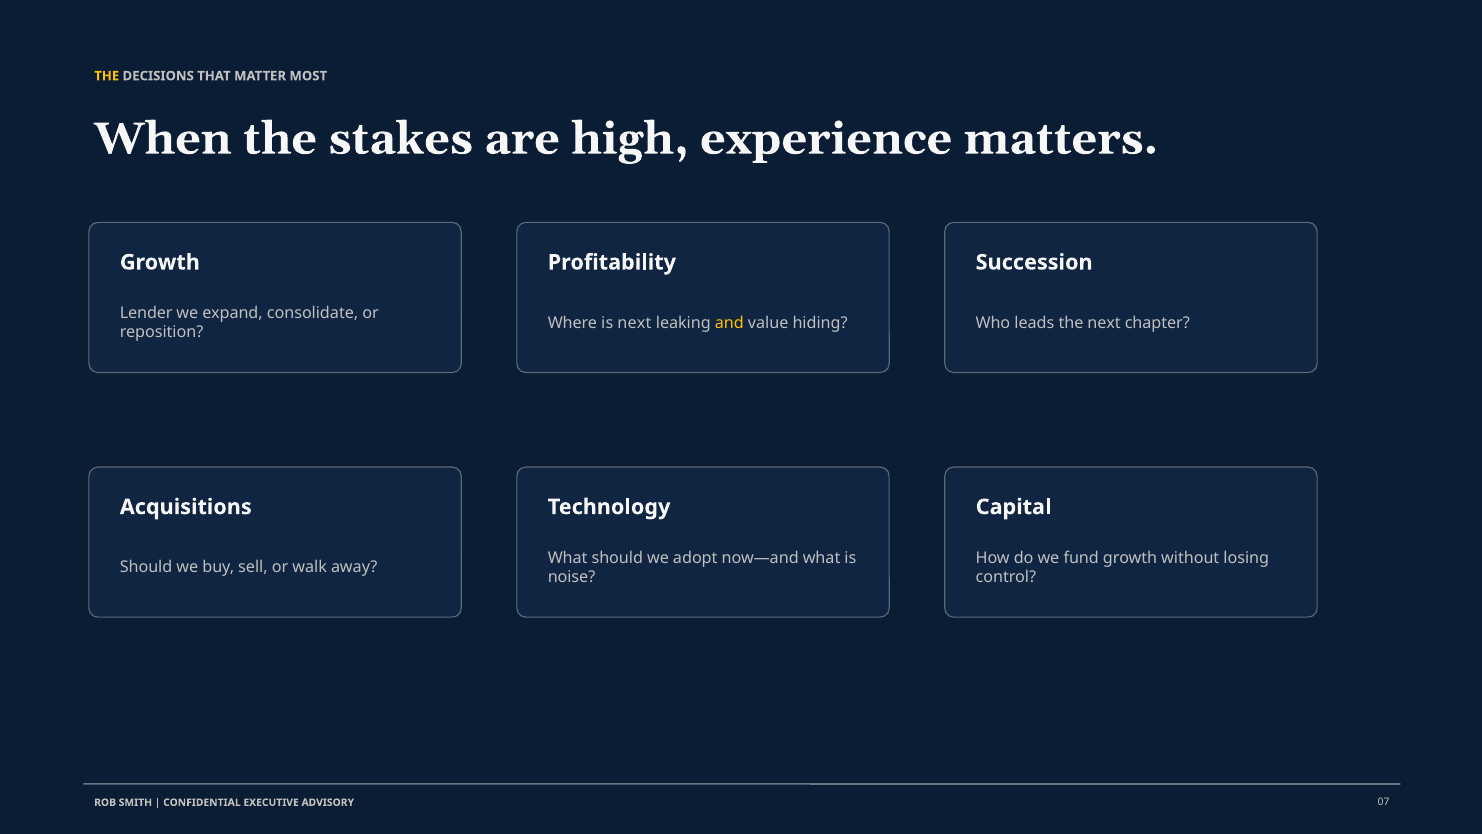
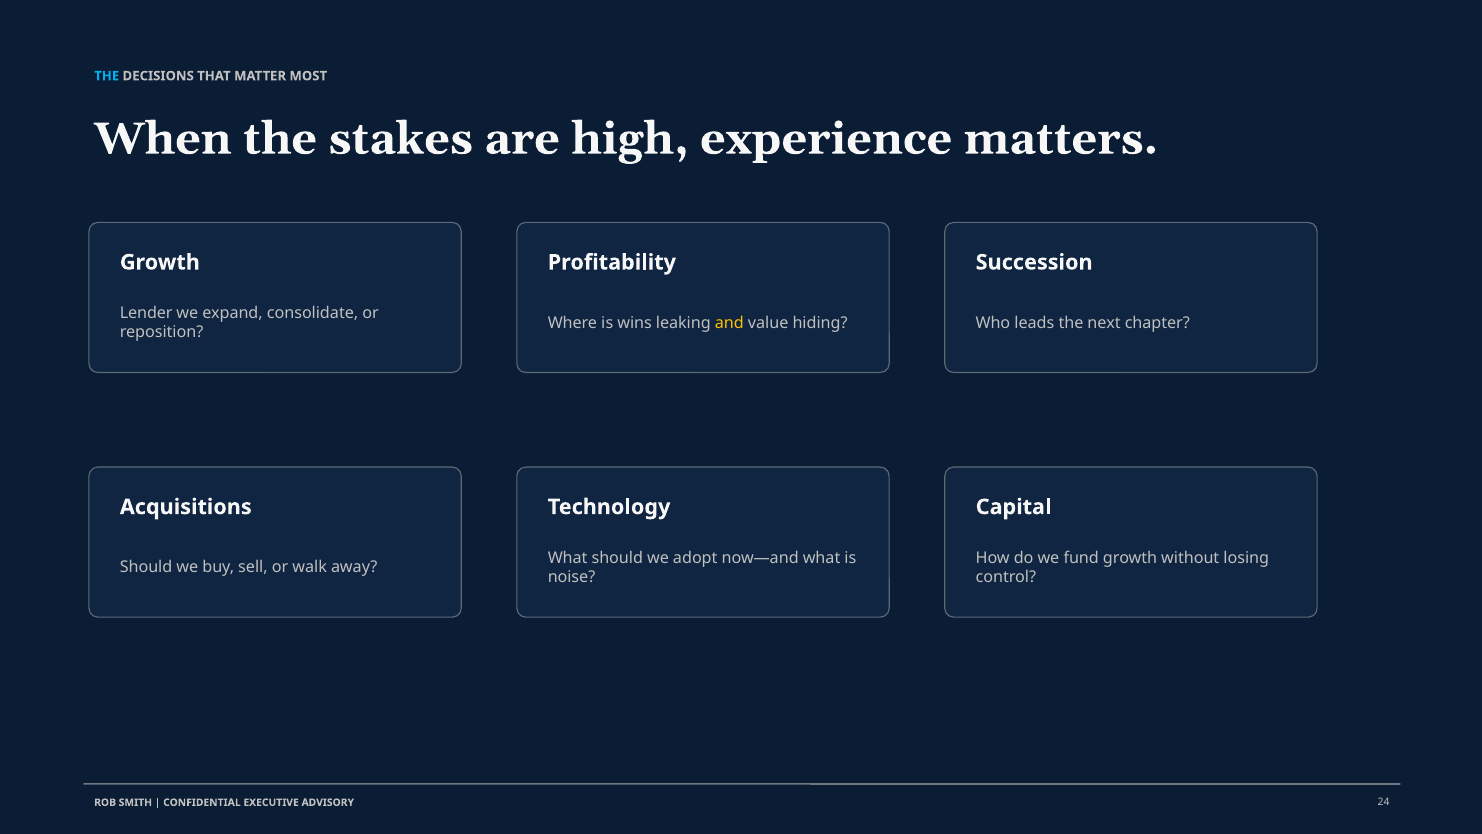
THE colour: yellow -> light blue (107, 76)
is next: next -> wins (635, 323)
07: 07 -> 24 (1384, 802)
